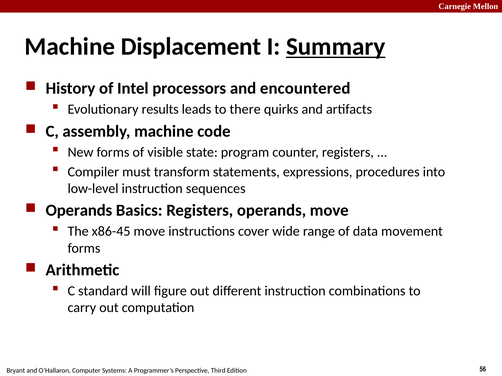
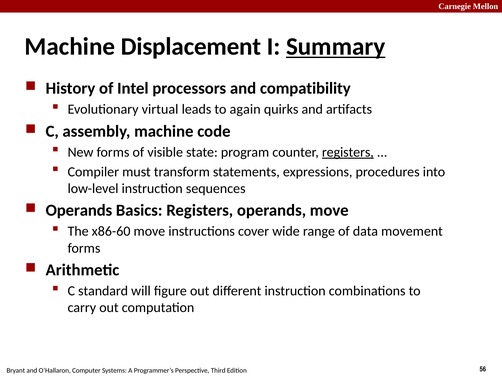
encountered: encountered -> compatibility (305, 89)
results: results -> virtual (160, 110)
there: there -> again (245, 110)
registers underline: none -> present (348, 152)
x86-45: x86-45 -> x86-60 (111, 232)
